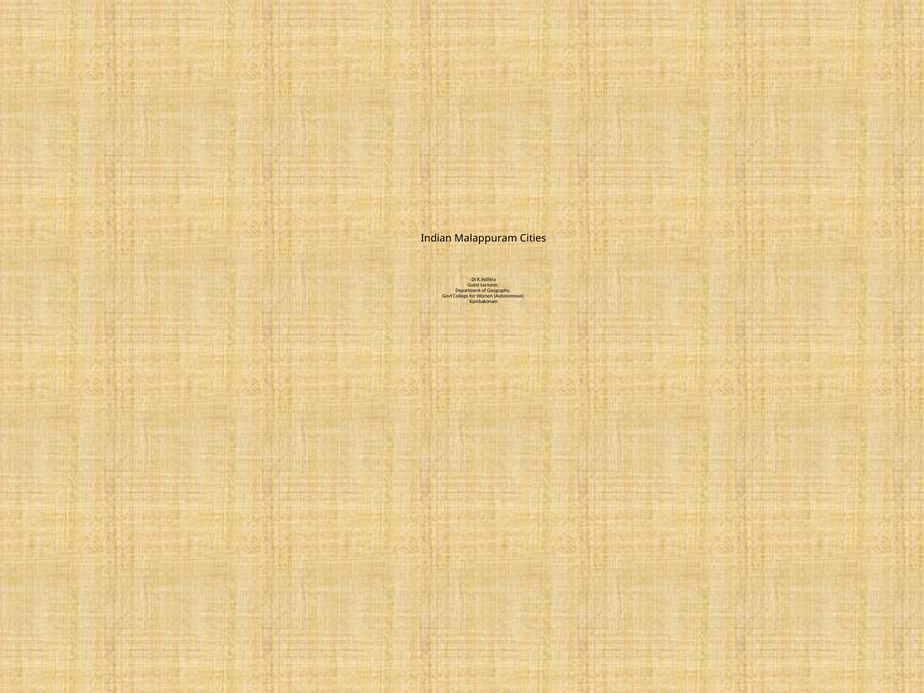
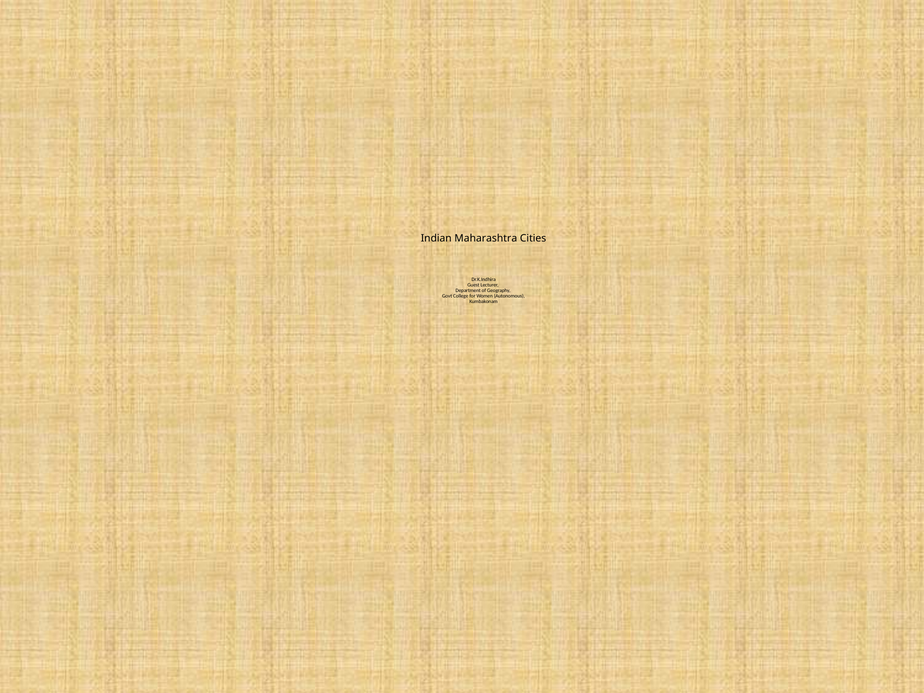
Malappuram: Malappuram -> Maharashtra (486, 239)
